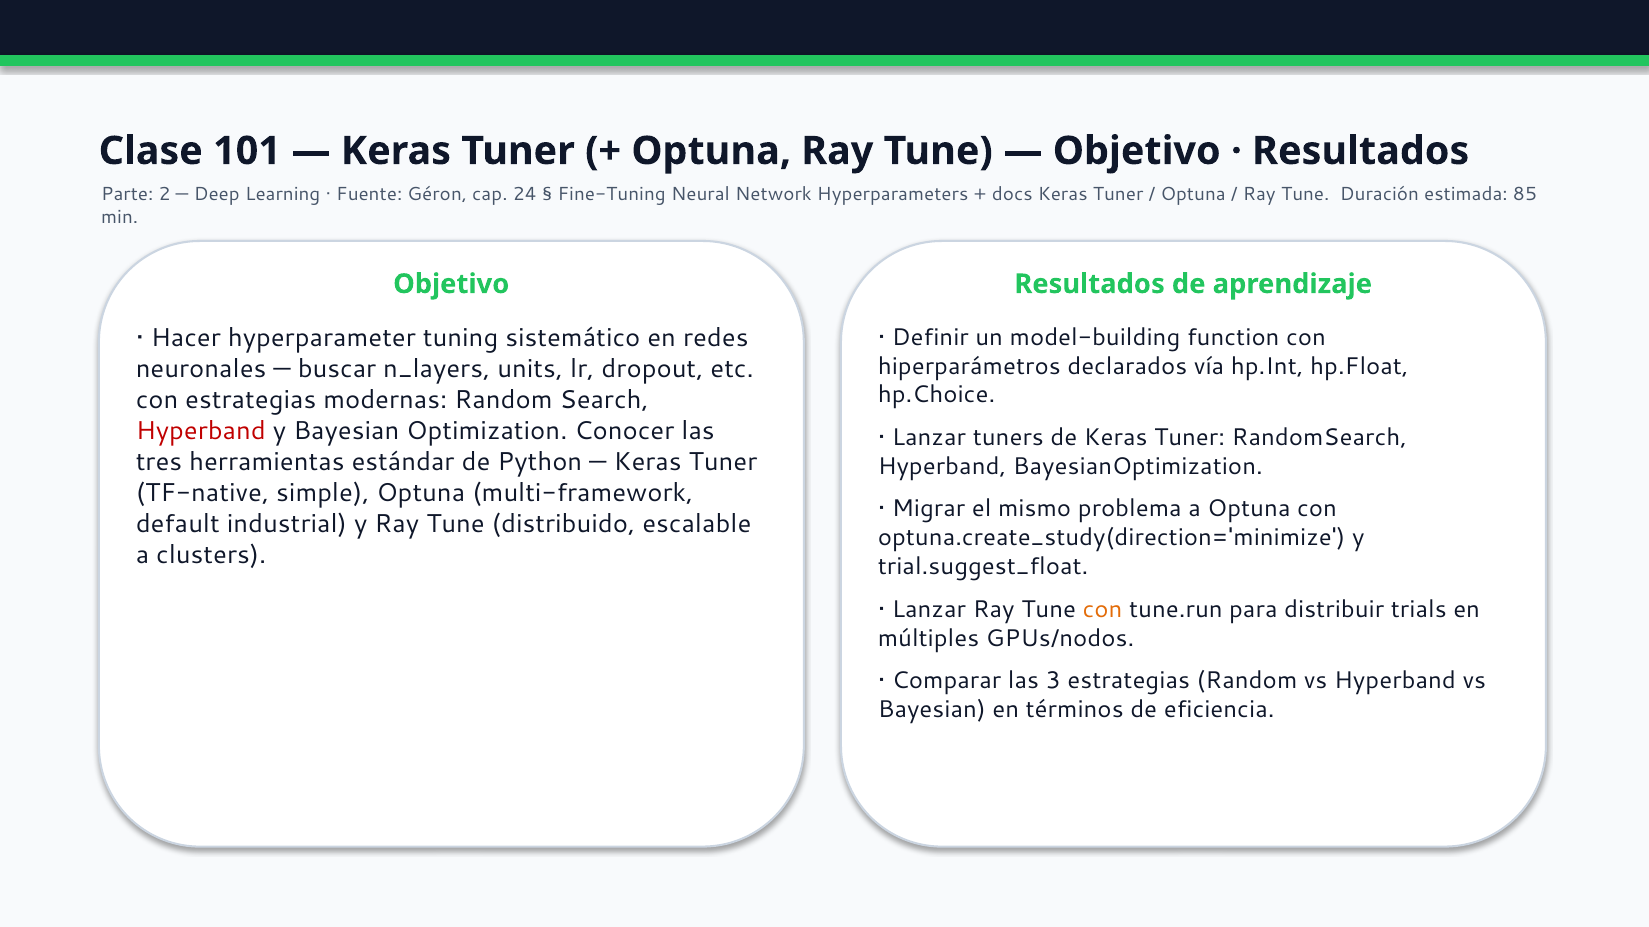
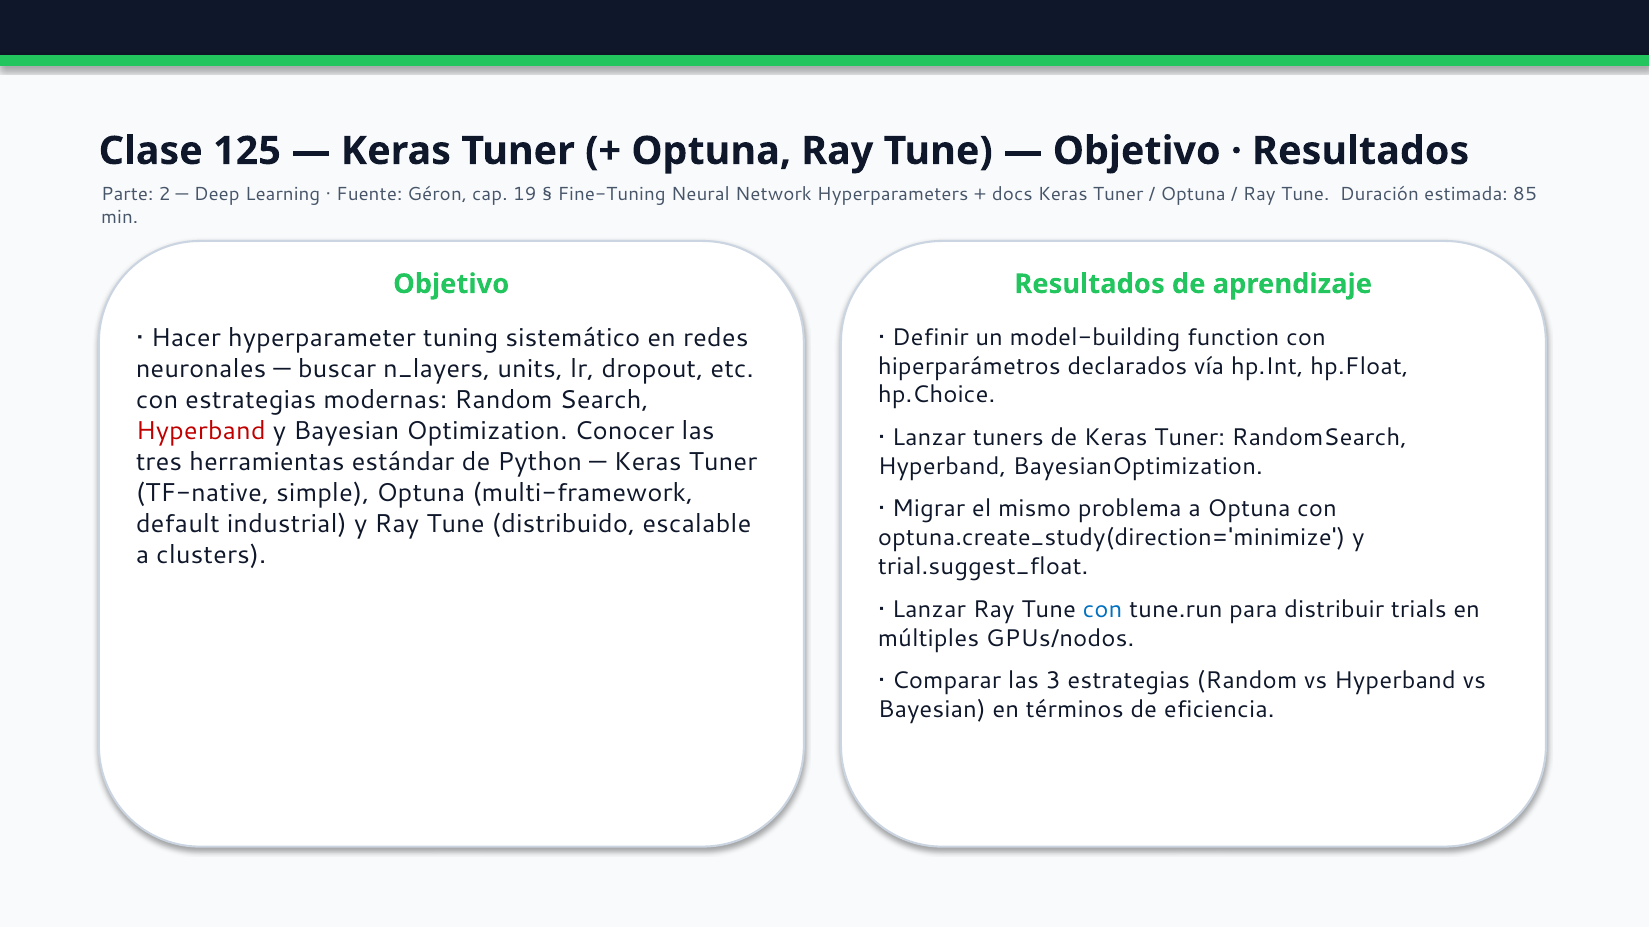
101: 101 -> 125 (247, 151)
24: 24 -> 19 (525, 194)
con colour: orange -> blue (1103, 610)
